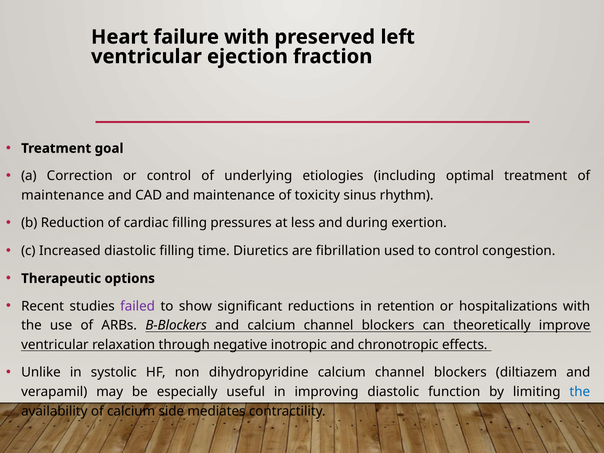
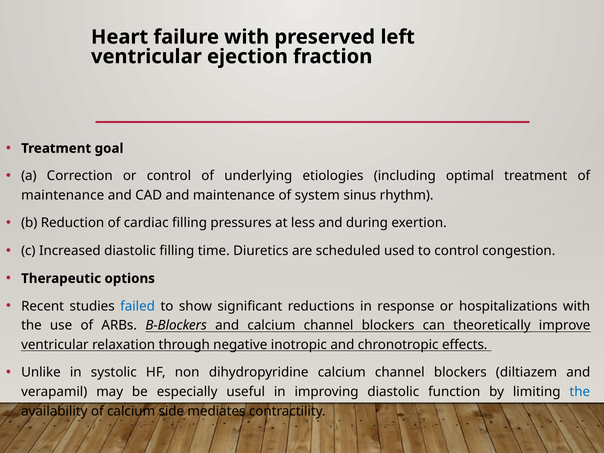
toxicity: toxicity -> system (317, 195)
fibrillation: fibrillation -> scheduled (348, 251)
failed colour: purple -> blue (138, 306)
retention: retention -> response (406, 306)
